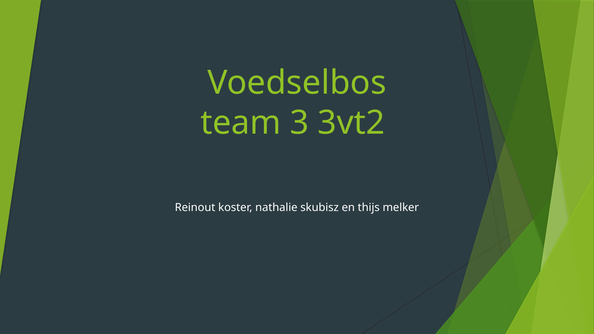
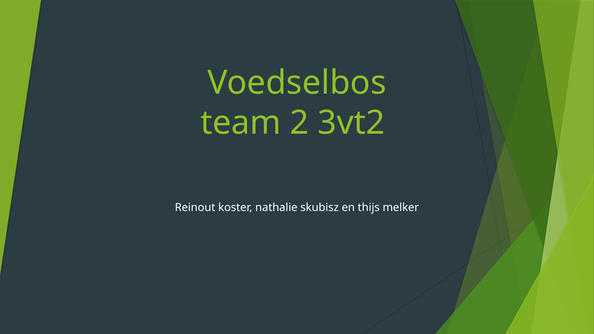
3: 3 -> 2 (299, 123)
